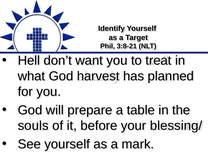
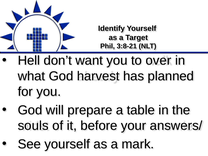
treat: treat -> over (158, 60)
blessing/: blessing/ -> answers/ (176, 126)
